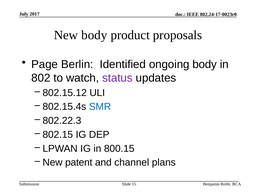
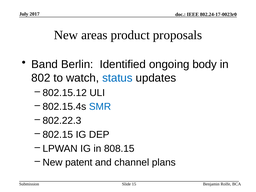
New body: body -> areas (94, 35)
Page: Page -> Band (45, 64)
status colour: purple -> blue (117, 78)
800.15: 800.15 -> 808.15 (119, 149)
